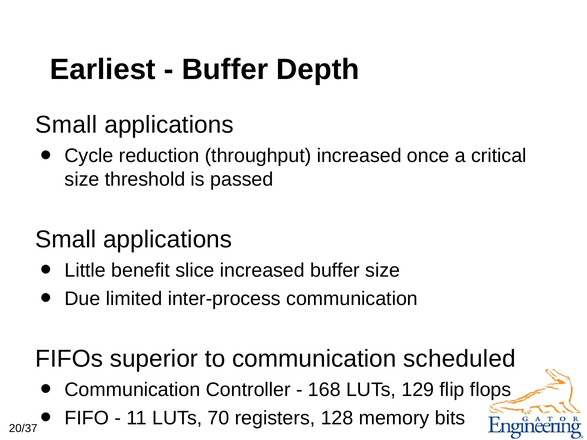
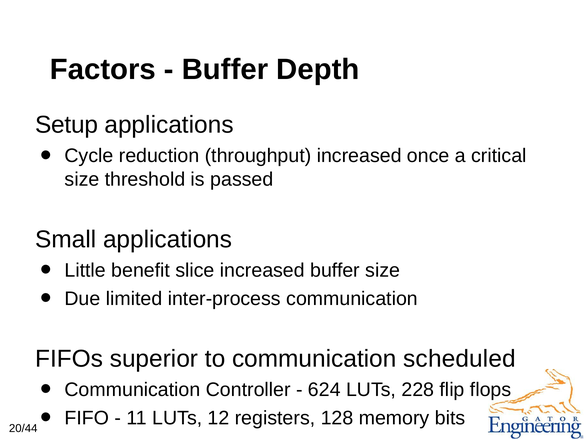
Earliest: Earliest -> Factors (103, 70)
Small: Small -> Setup (67, 125)
168: 168 -> 624 (324, 390)
129: 129 -> 228 (418, 390)
70: 70 -> 12 (219, 418)
20/37: 20/37 -> 20/44 (23, 429)
